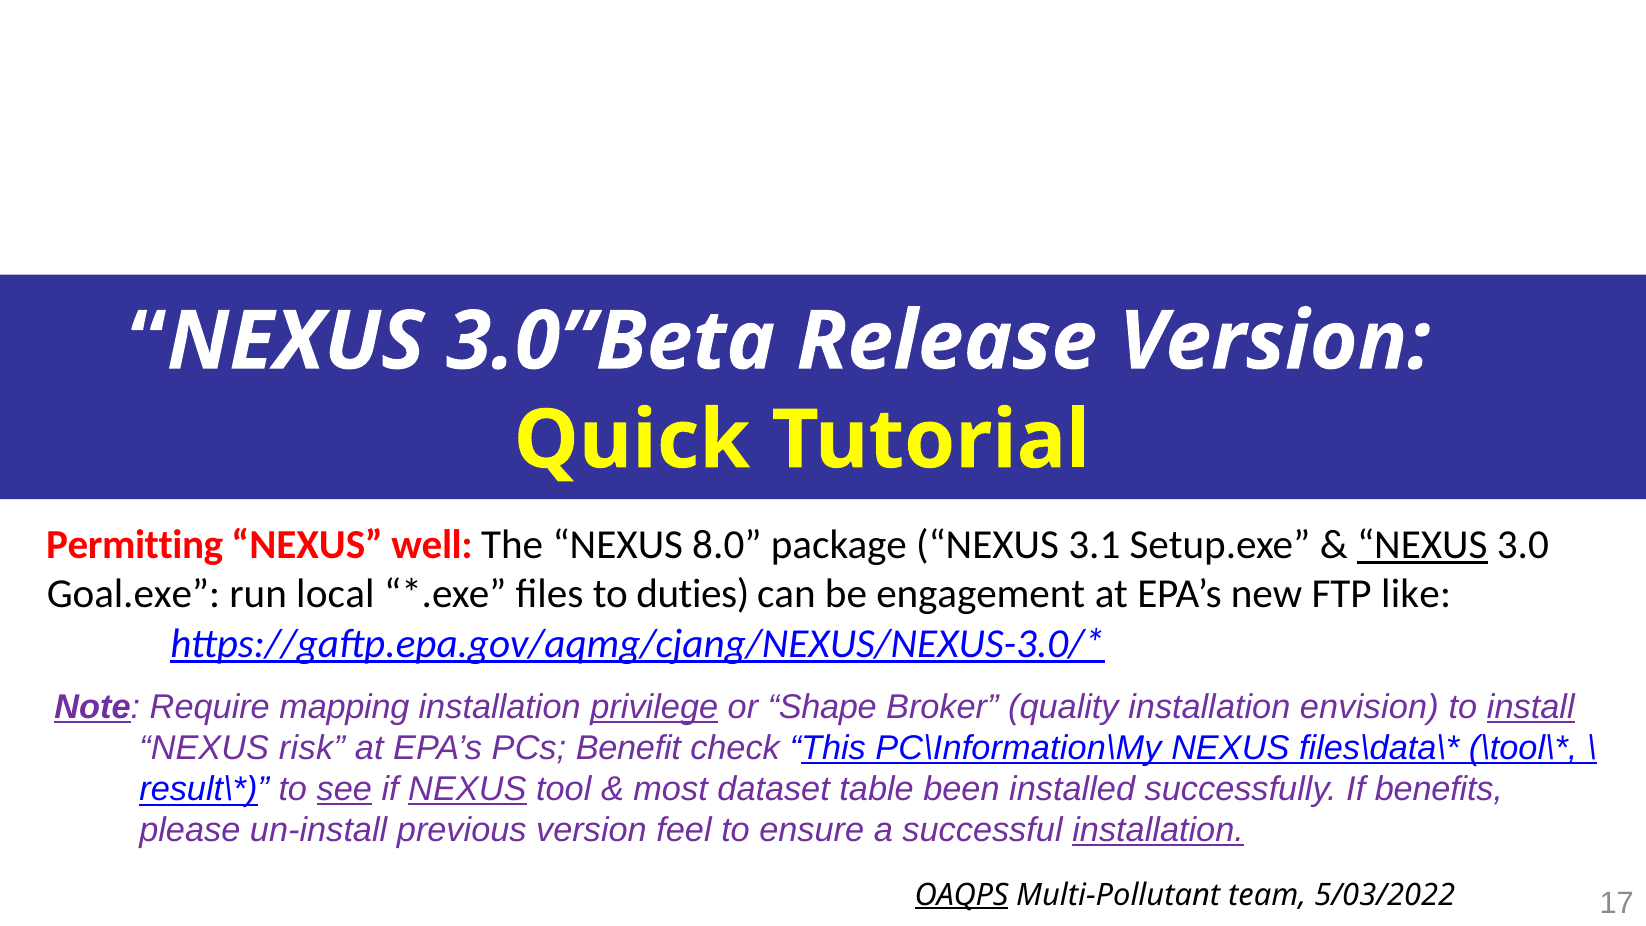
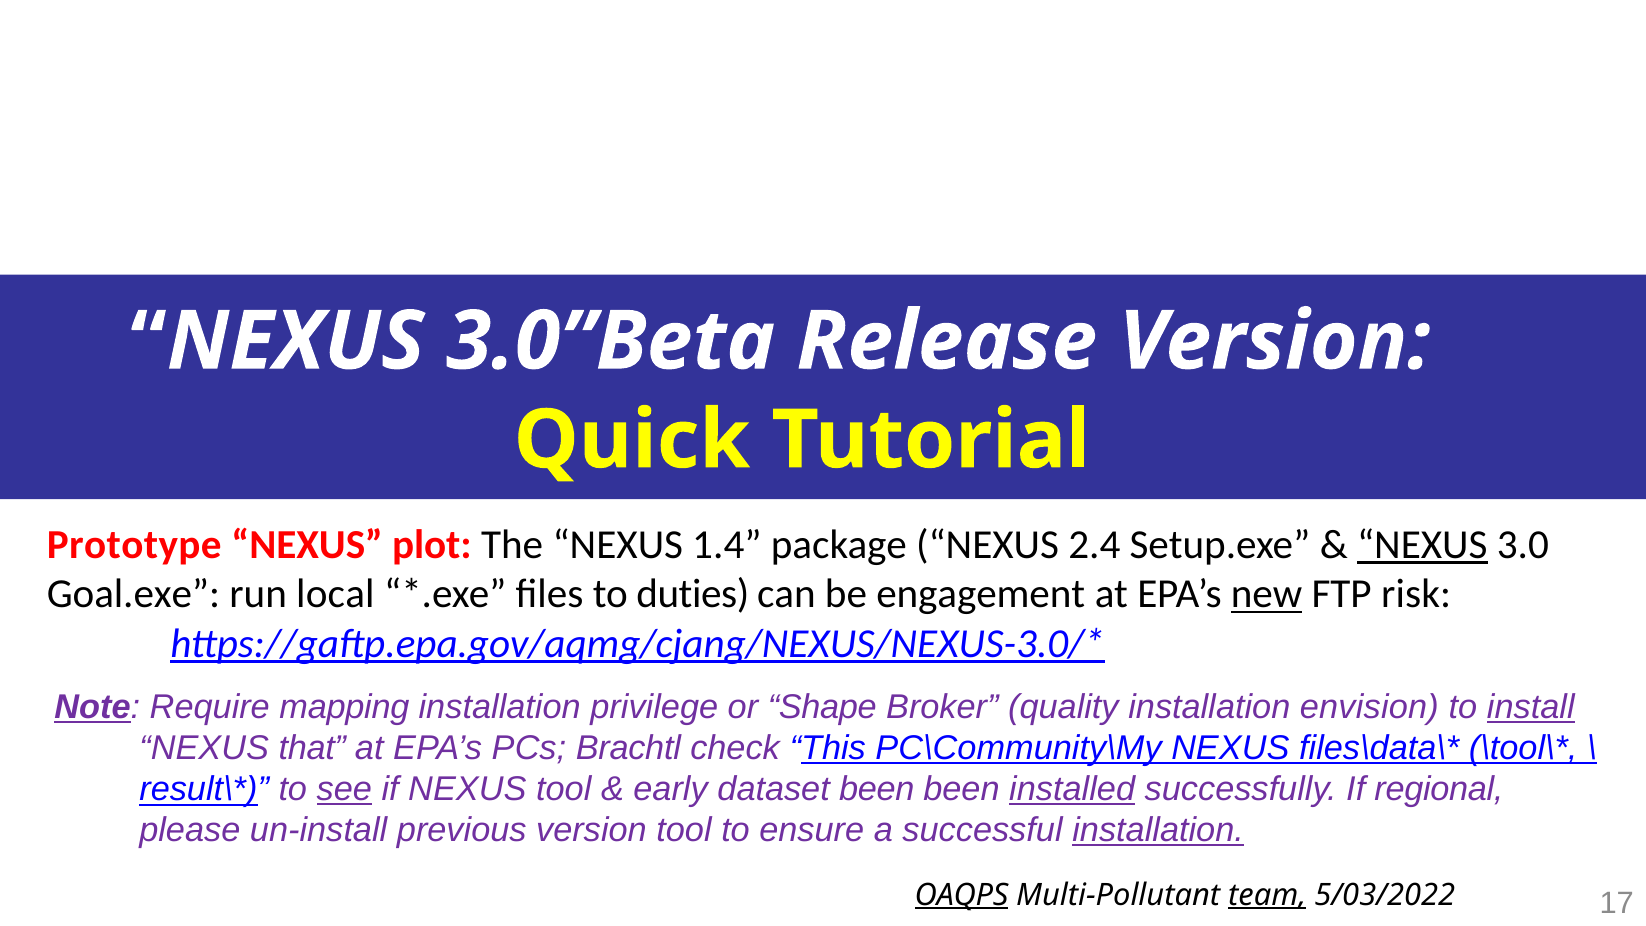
Permitting: Permitting -> Prototype (134, 545)
well: well -> plot (432, 545)
8.0: 8.0 -> 1.4 (727, 545)
3.1: 3.1 -> 2.4 (1094, 545)
new underline: none -> present (1267, 594)
like: like -> risk (1416, 594)
privilege underline: present -> none (654, 707)
risk: risk -> that (312, 748)
Benefit: Benefit -> Brachtl (628, 748)
PC\Information\My: PC\Information\My -> PC\Community\My (1019, 748)
NEXUS underline: present -> none (467, 789)
most: most -> early (671, 789)
dataset table: table -> been (877, 789)
installed underline: none -> present (1072, 789)
benefits: benefits -> regional (1439, 789)
version feel: feel -> tool (684, 831)
team underline: none -> present (1267, 895)
